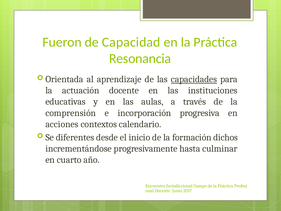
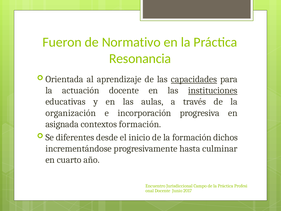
Capacidad: Capacidad -> Normativo (131, 42)
instituciones underline: none -> present (213, 90)
comprensión: comprensión -> organización (71, 113)
acciones: acciones -> asignada (62, 124)
contextos calendario: calendario -> formación (140, 124)
